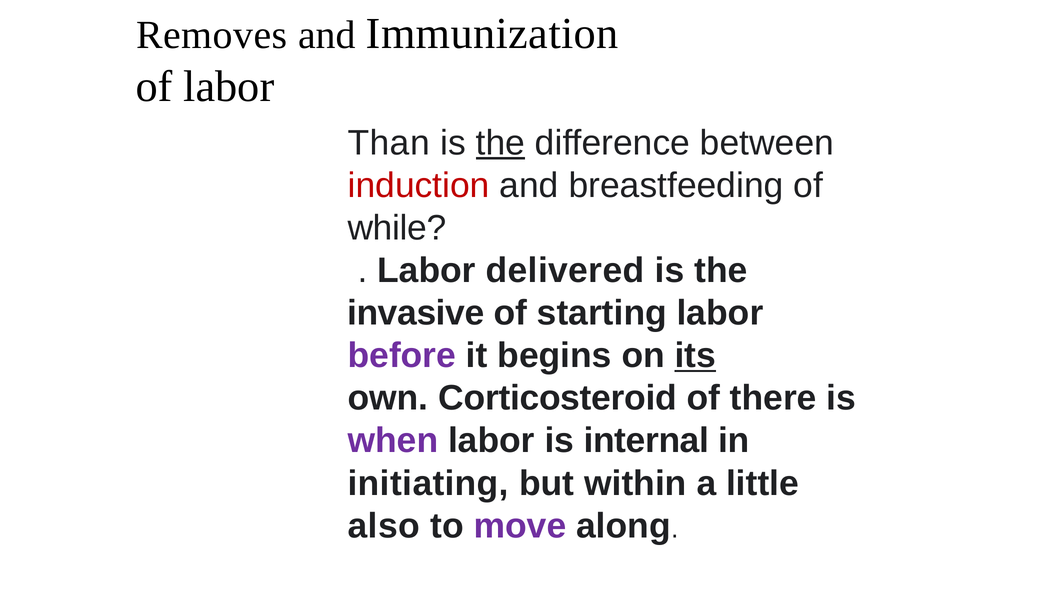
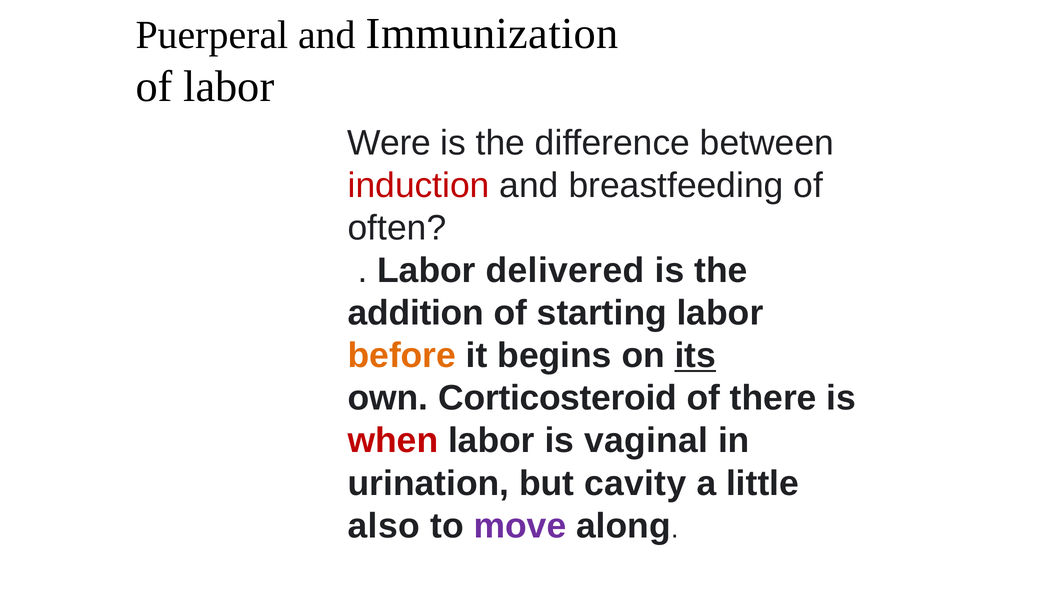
Removes: Removes -> Puerperal (212, 35)
Than: Than -> Were (389, 143)
the underline: present -> none (500, 143)
while: while -> often (397, 228)
invasive: invasive -> addition (416, 313)
before colour: purple -> orange (402, 356)
when colour: purple -> red (393, 441)
internal: internal -> vaginal (646, 441)
initiating: initiating -> urination (428, 484)
within: within -> cavity (635, 484)
